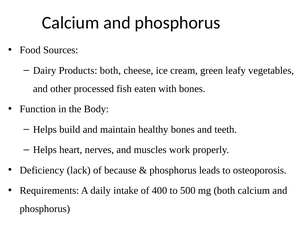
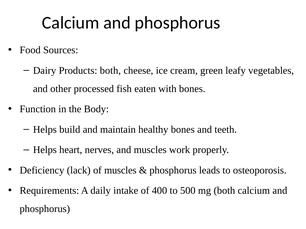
of because: because -> muscles (120, 171)
